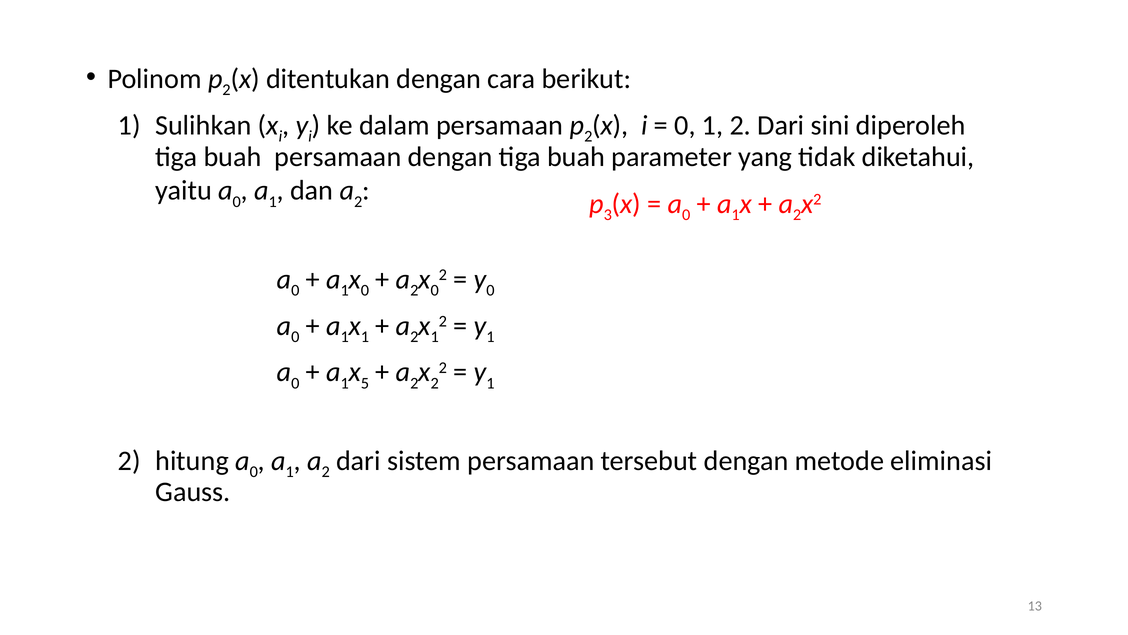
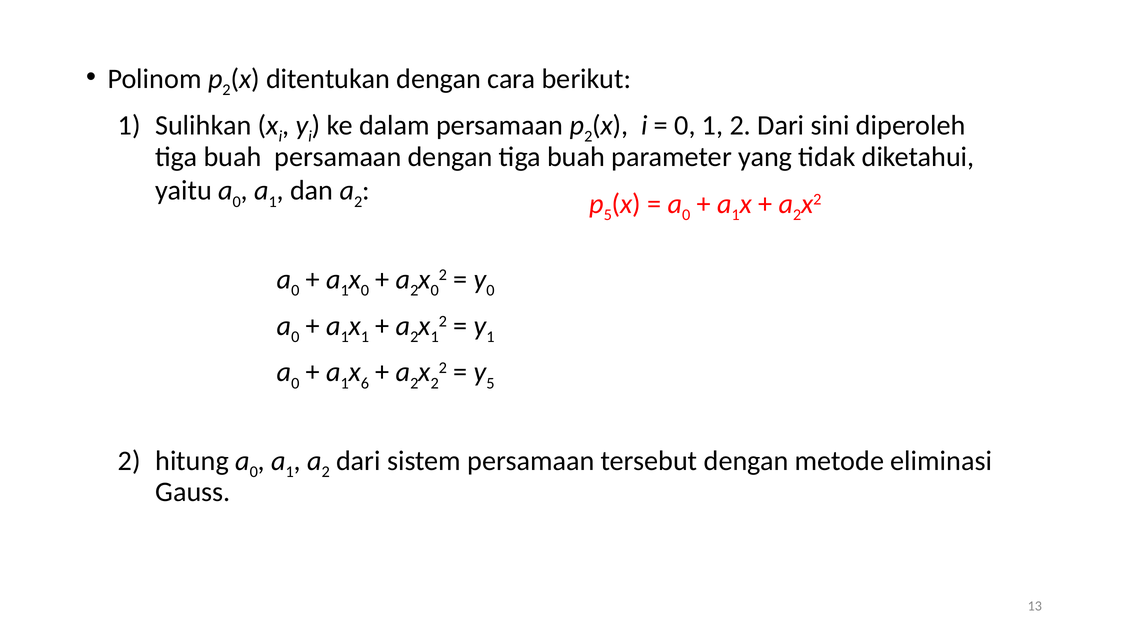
3: 3 -> 5 (608, 215)
5: 5 -> 6 (365, 383)
1: 1 -> 5 (490, 383)
